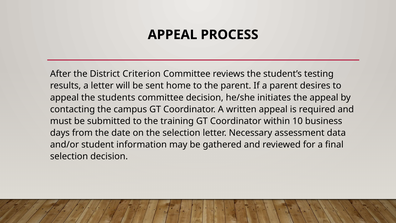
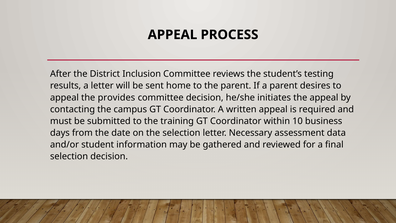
Criterion: Criterion -> Inclusion (142, 74)
students: students -> provides (116, 97)
